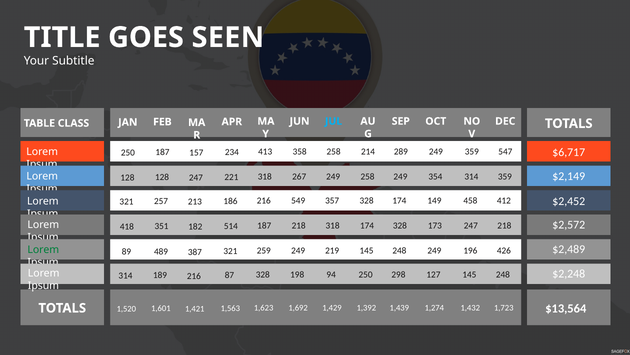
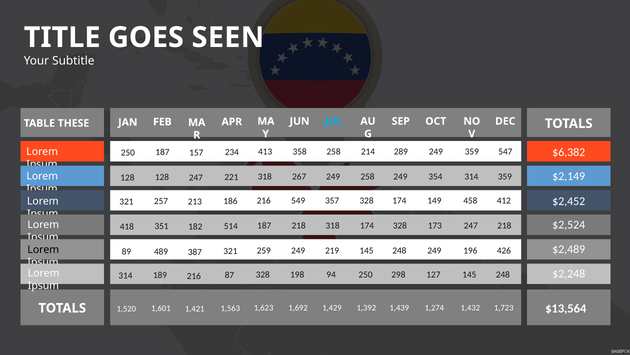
CLASS: CLASS -> THESE (73, 123)
$6,717: $6,717 -> $6,382 (569, 152)
$2,572: $2,572 -> $2,524 (569, 224)
Lorem colour: green -> black (43, 249)
